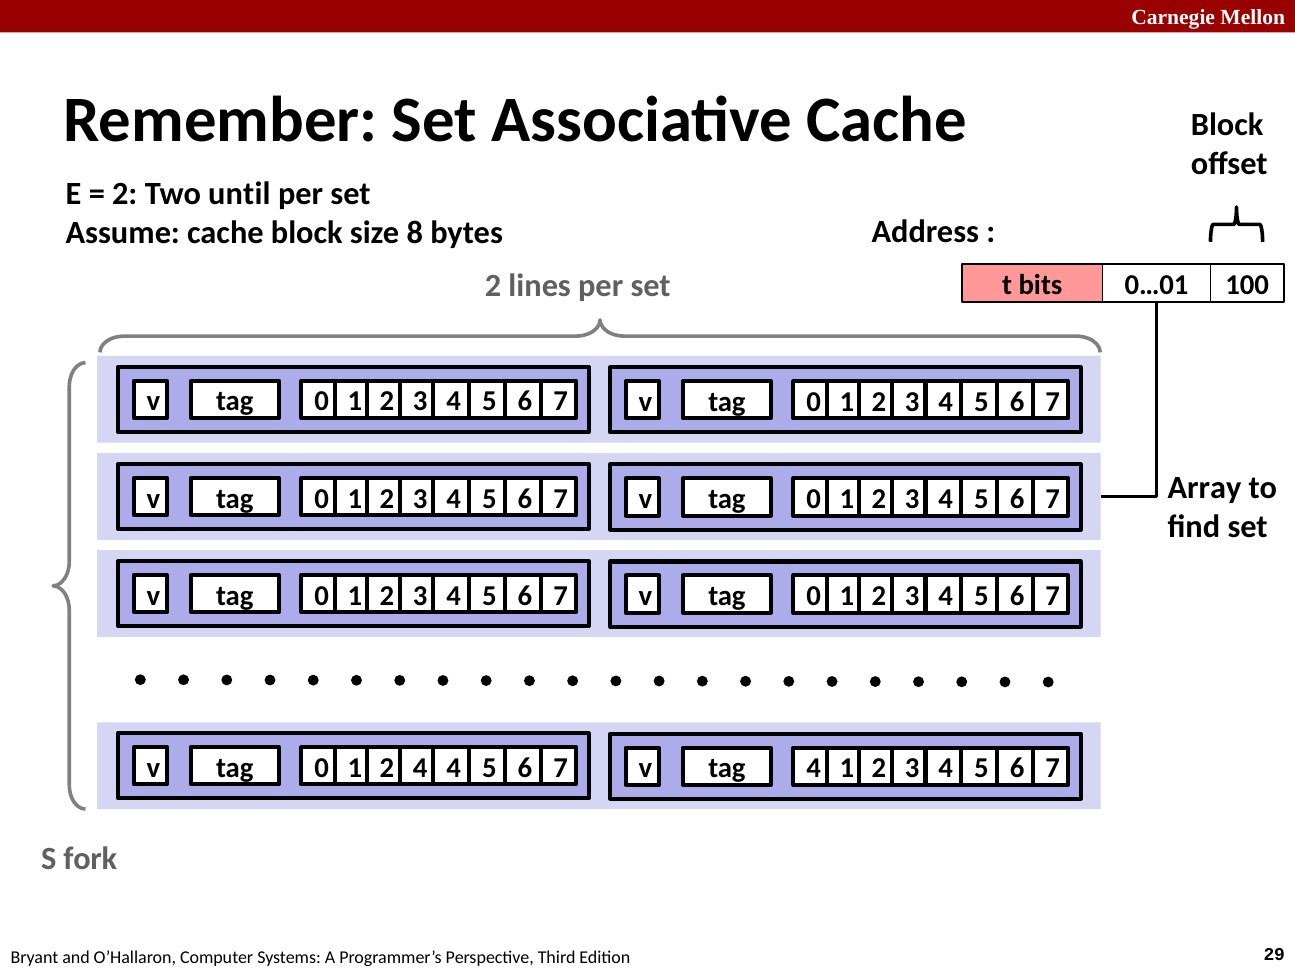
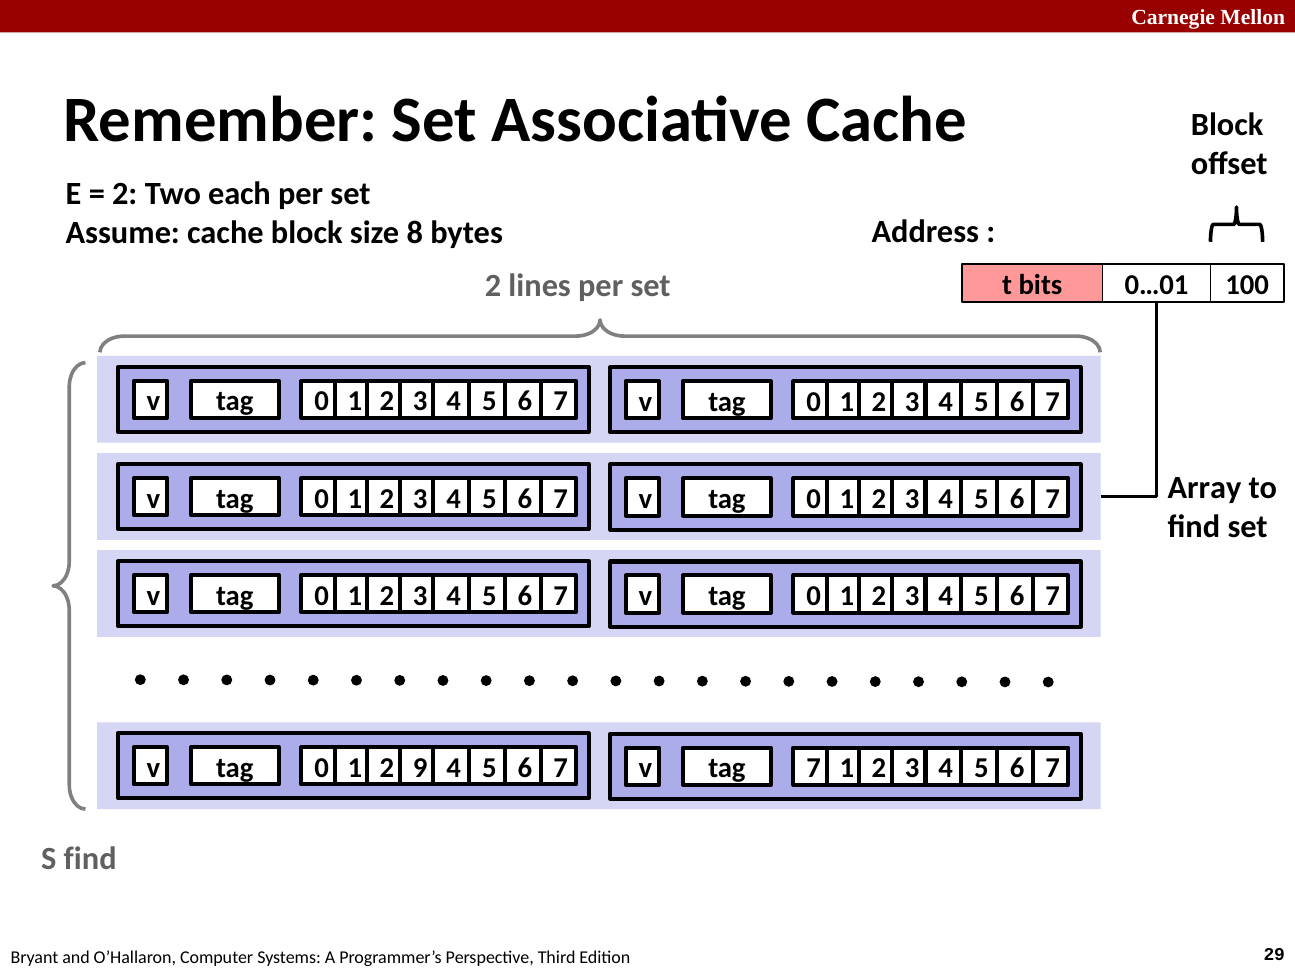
until: until -> each (240, 194)
v 4: 4 -> 9 (420, 768)
4 4: 4 -> 7 (814, 768)
S fork: fork -> find (90, 859)
